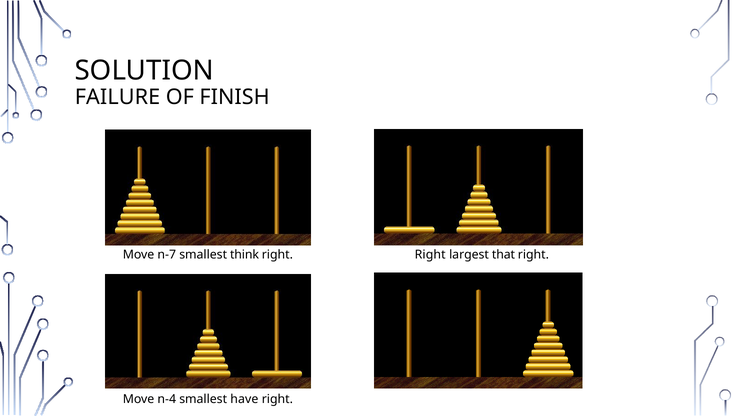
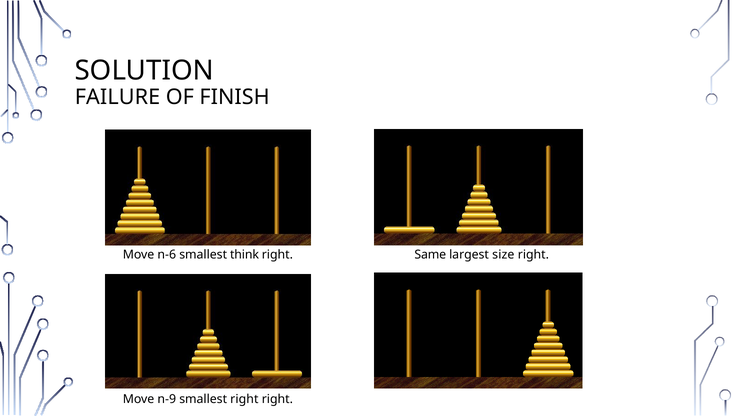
n-7: n-7 -> n-6 (167, 255)
right Right: Right -> Same (430, 255)
that: that -> size (503, 255)
n-4: n-4 -> n-9 (167, 400)
smallest have: have -> right (244, 400)
